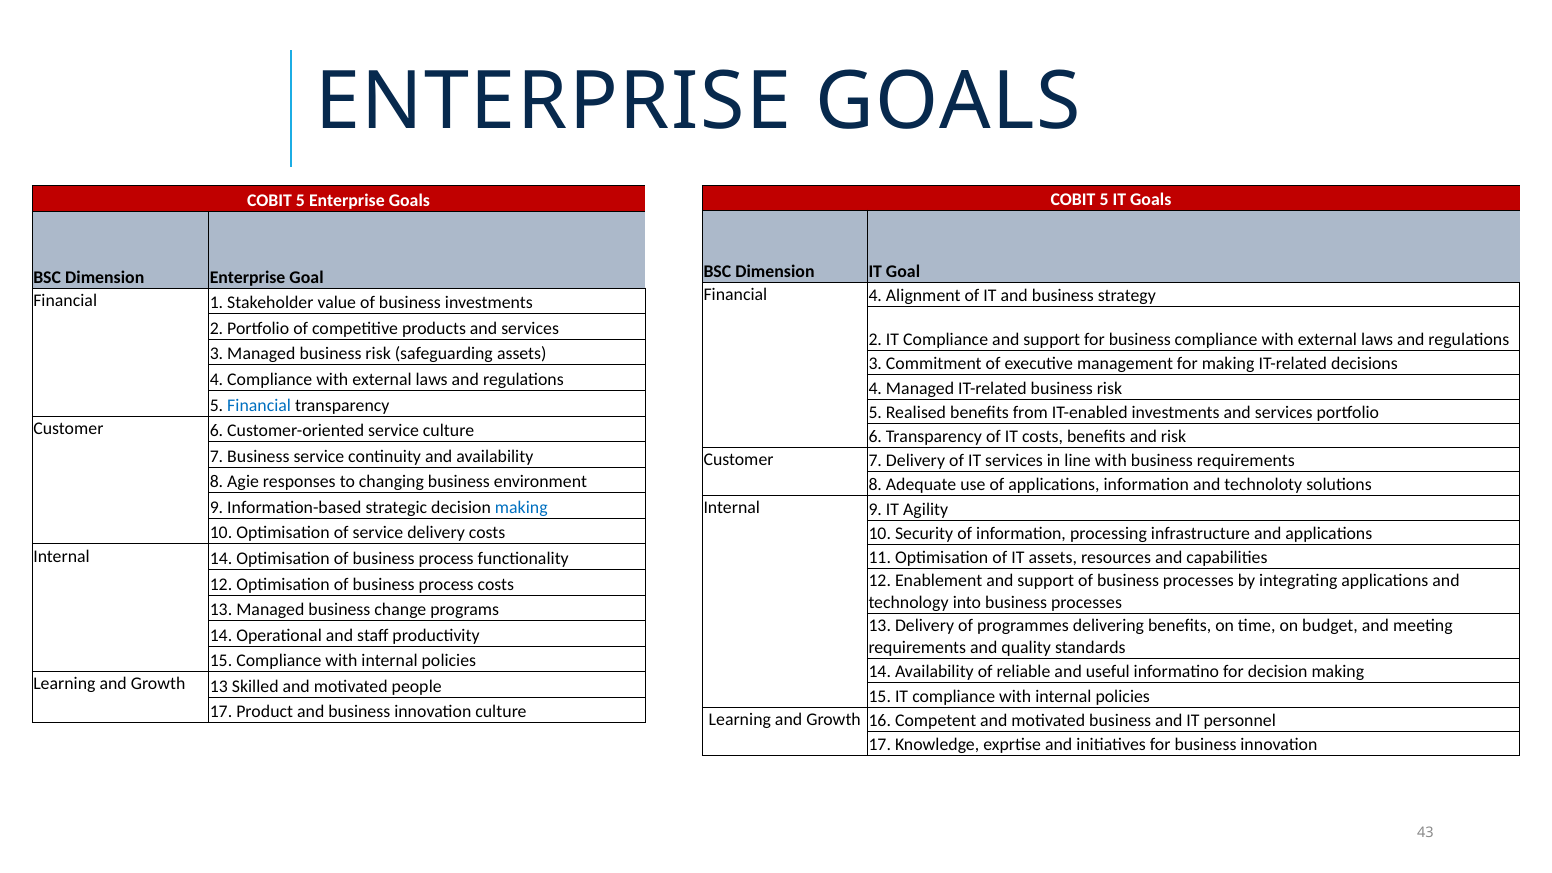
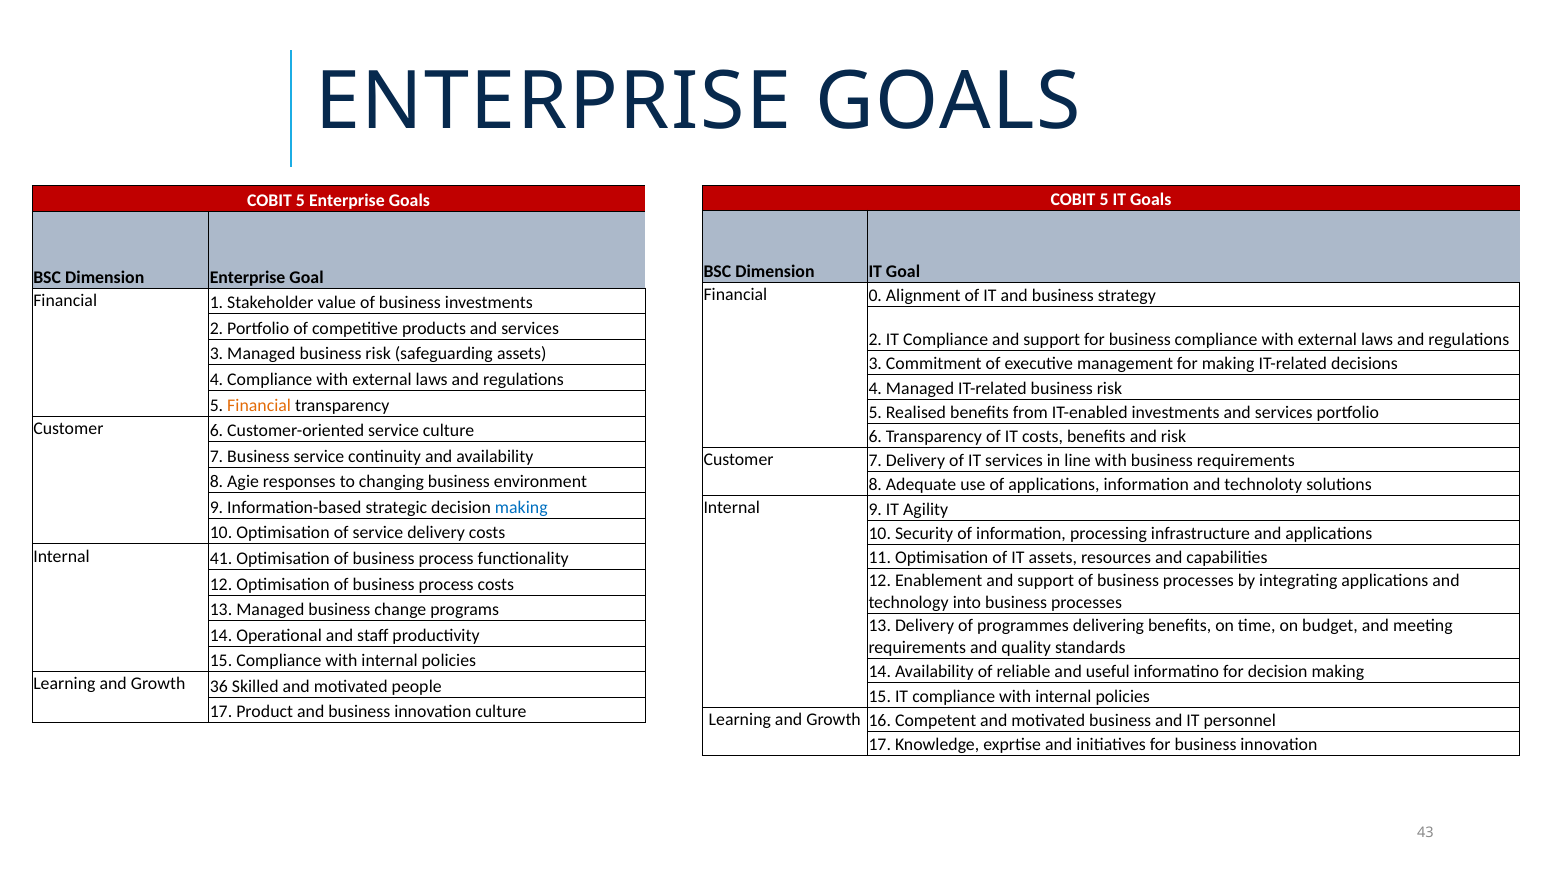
Financial 4: 4 -> 0 (875, 296)
Financial colour: blue -> orange (259, 405)
Internal 14: 14 -> 41 (221, 559)
Growth 13: 13 -> 36 (219, 686)
